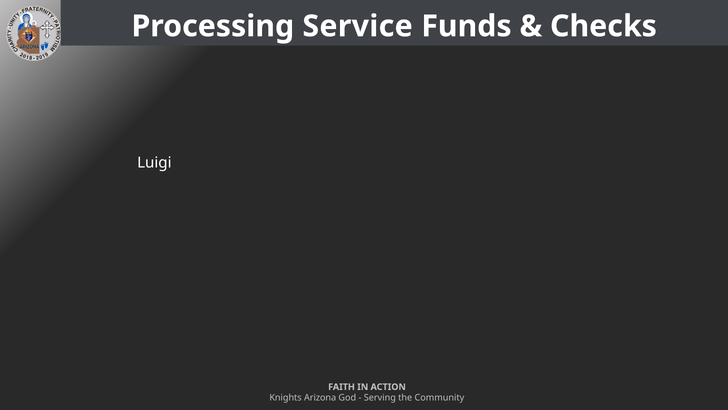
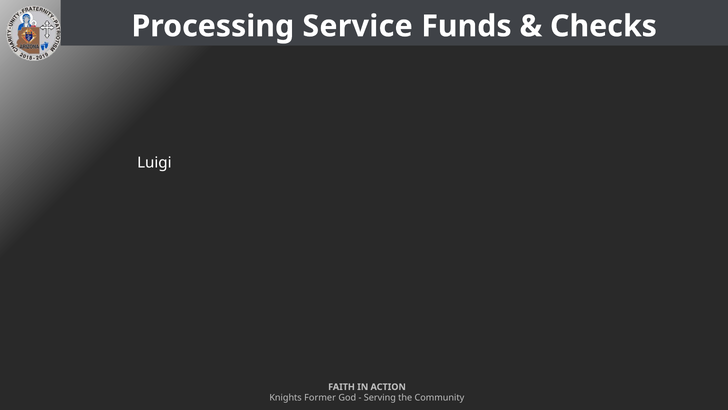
Arizona: Arizona -> Former (320, 397)
